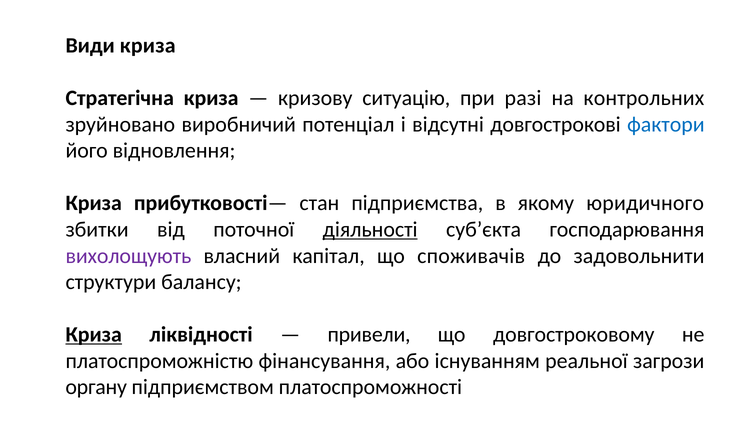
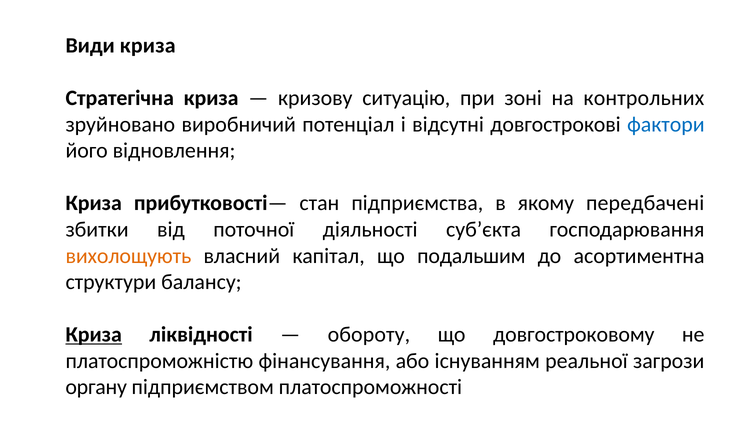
разі: разі -> зоні (523, 98)
юридичного: юридичного -> передбачені (645, 203)
діяльності underline: present -> none (370, 230)
вихолощують colour: purple -> orange (128, 256)
споживачів: споживачів -> подальшим (471, 256)
задовольнити: задовольнити -> асортиментна (639, 256)
привели: привели -> обороту (369, 335)
